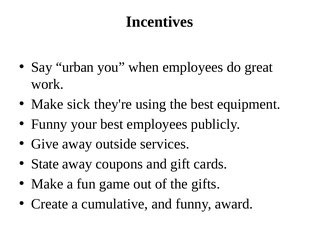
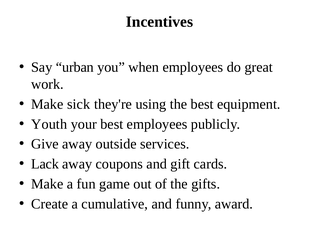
Funny: Funny -> Youth (49, 124)
State: State -> Lack (45, 163)
